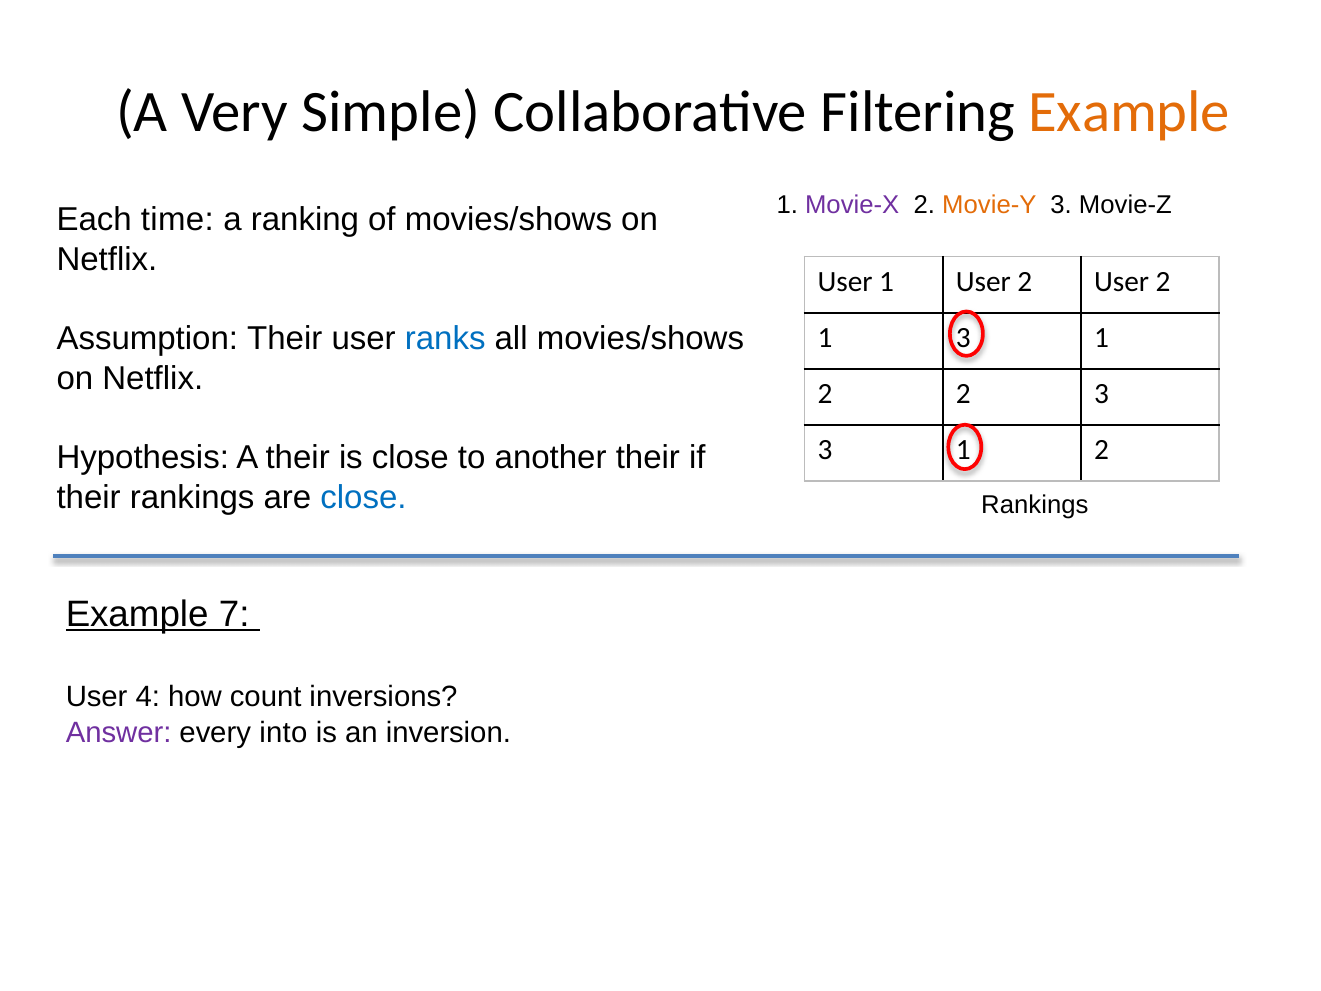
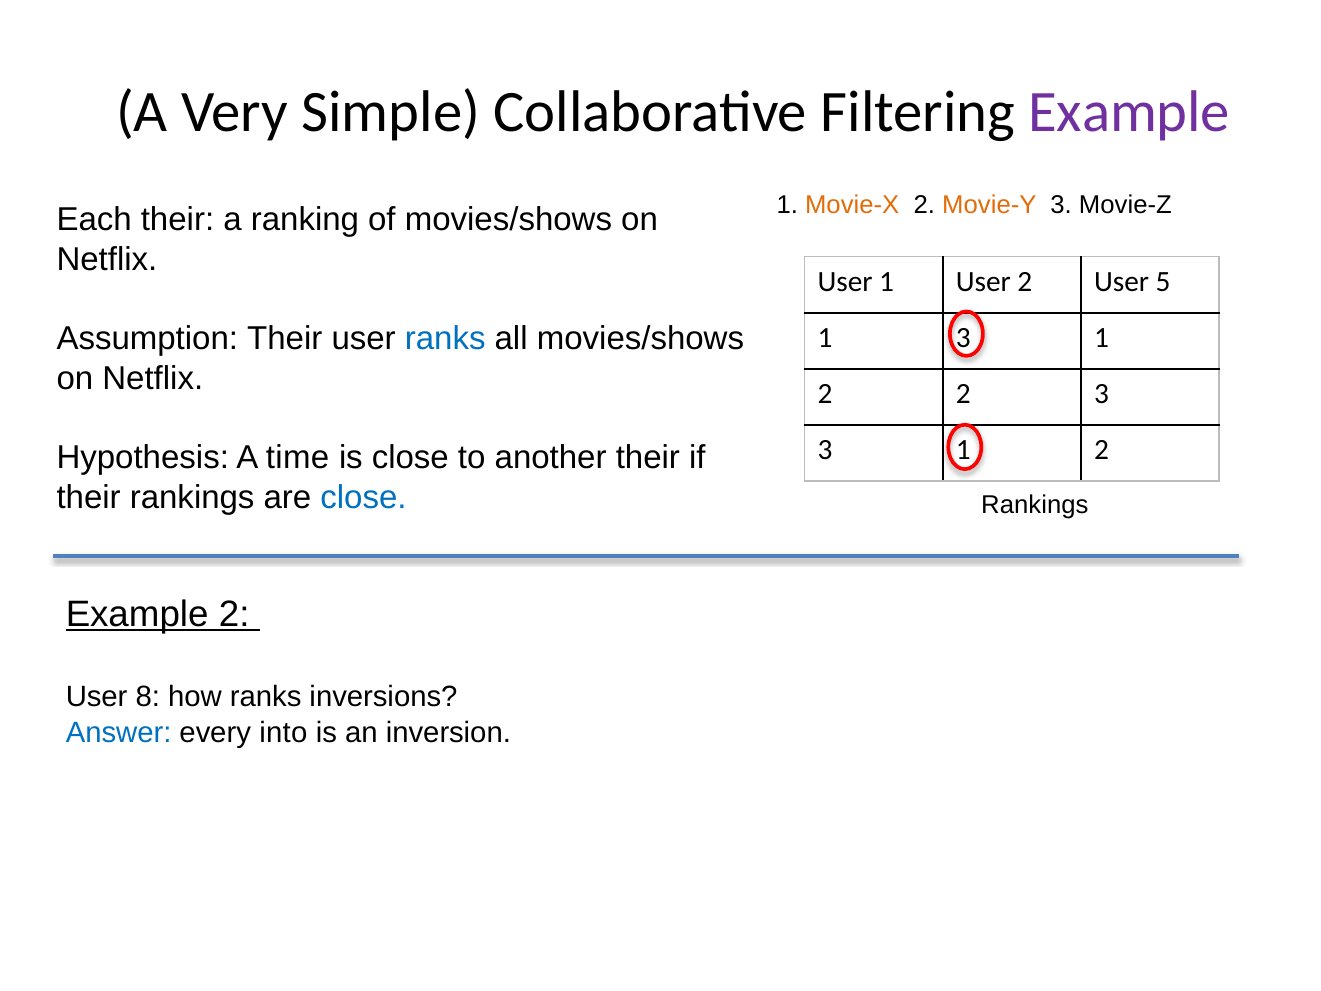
Example colour: orange -> purple (1129, 113)
Movie-X colour: purple -> orange (852, 205)
Each time: time -> their (178, 220)
2 User 2: 2 -> 5 (1163, 281)
A their: their -> time (298, 457)
Example 7: 7 -> 2 (234, 614)
4: 4 -> 8 (148, 697)
how count: count -> ranks (266, 697)
Answer colour: purple -> blue (119, 732)
